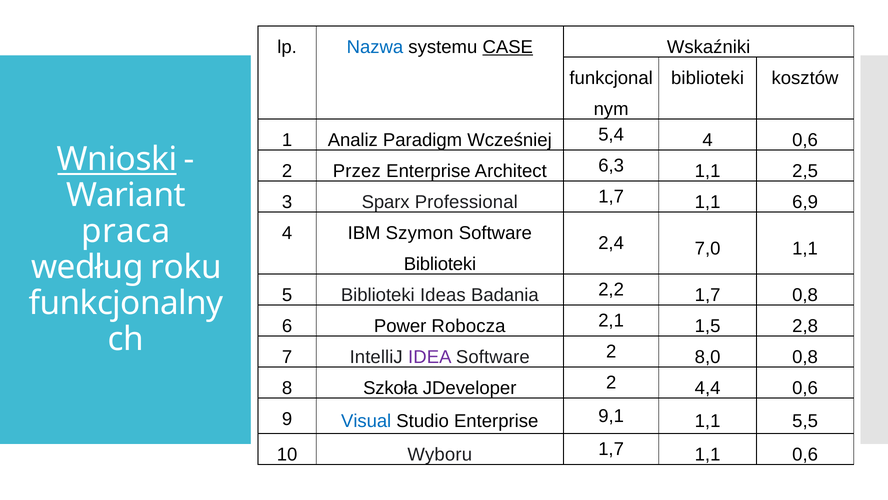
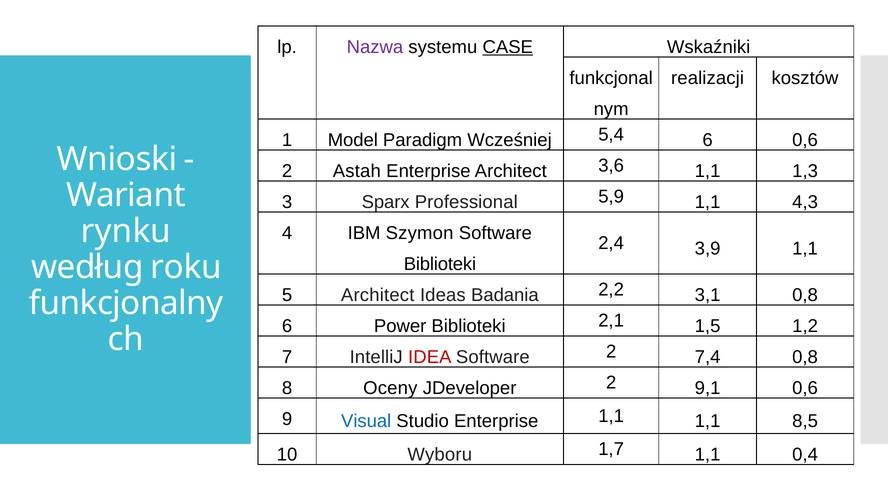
Nazwa colour: blue -> purple (375, 47)
biblioteki: biblioteki -> realizacji (708, 78)
Analiz: Analiz -> Model (353, 140)
5,4 4: 4 -> 6 (708, 140)
Wnioski underline: present -> none (117, 159)
Przez: Przez -> Astah (357, 171)
6,3: 6,3 -> 3,6 (611, 166)
2,5: 2,5 -> 1,3 (805, 171)
Professional 1,7: 1,7 -> 5,9 (611, 197)
6,9: 6,9 -> 4,3 (805, 202)
praca: praca -> rynku (126, 231)
7,0: 7,0 -> 3,9 (708, 248)
5 Biblioteki: Biblioteki -> Architect (378, 295)
2,2 1,7: 1,7 -> 3,1 (708, 295)
Power Robocza: Robocza -> Biblioteki (469, 326)
2,8: 2,8 -> 1,2 (805, 326)
IDEA colour: purple -> red (430, 357)
8,0: 8,0 -> 7,4 (708, 357)
Szkoła: Szkoła -> Oceny (390, 388)
4,4: 4,4 -> 9,1 (708, 388)
Enterprise 9,1: 9,1 -> 1,1 (611, 416)
5,5: 5,5 -> 8,5 (805, 421)
1,1 0,6: 0,6 -> 0,4 (805, 454)
